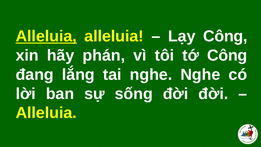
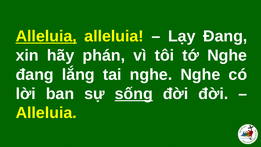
Lạy Công: Công -> Đang (225, 36)
tớ Công: Công -> Nghe (227, 55)
sống underline: none -> present (134, 94)
